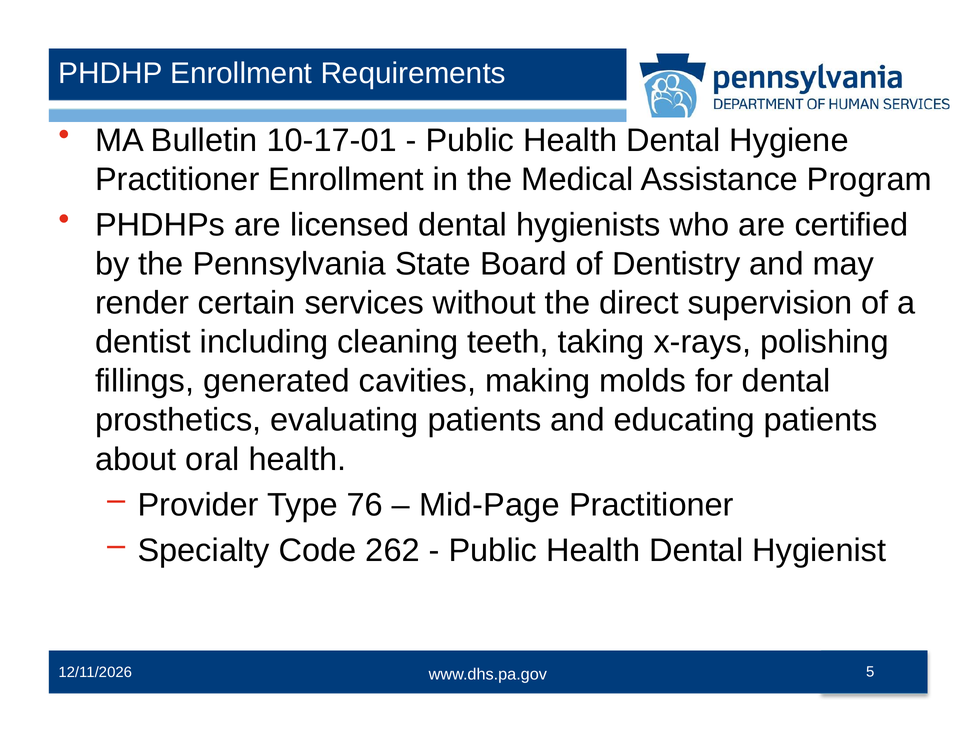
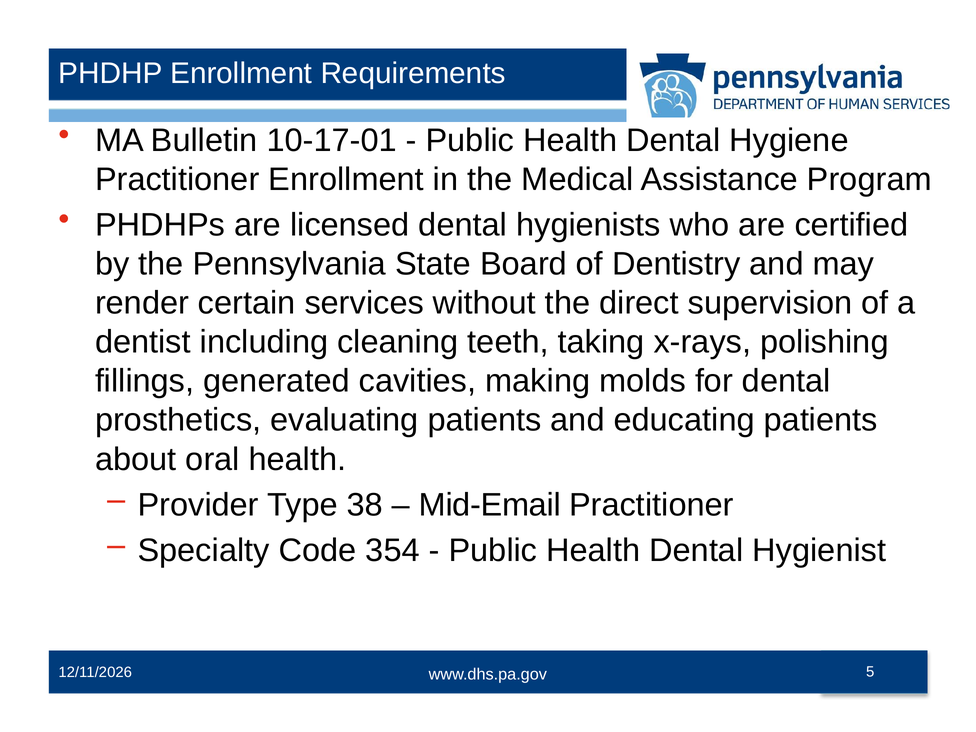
76: 76 -> 38 (365, 505)
Mid-Page: Mid-Page -> Mid-Email (490, 505)
262: 262 -> 354 (393, 550)
